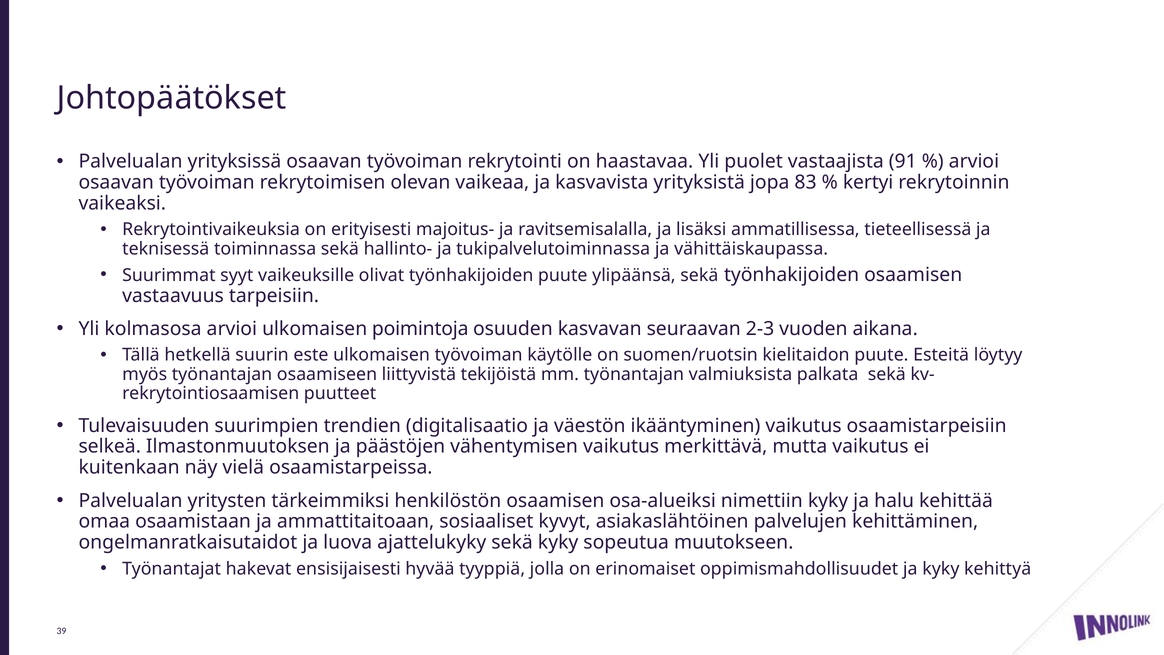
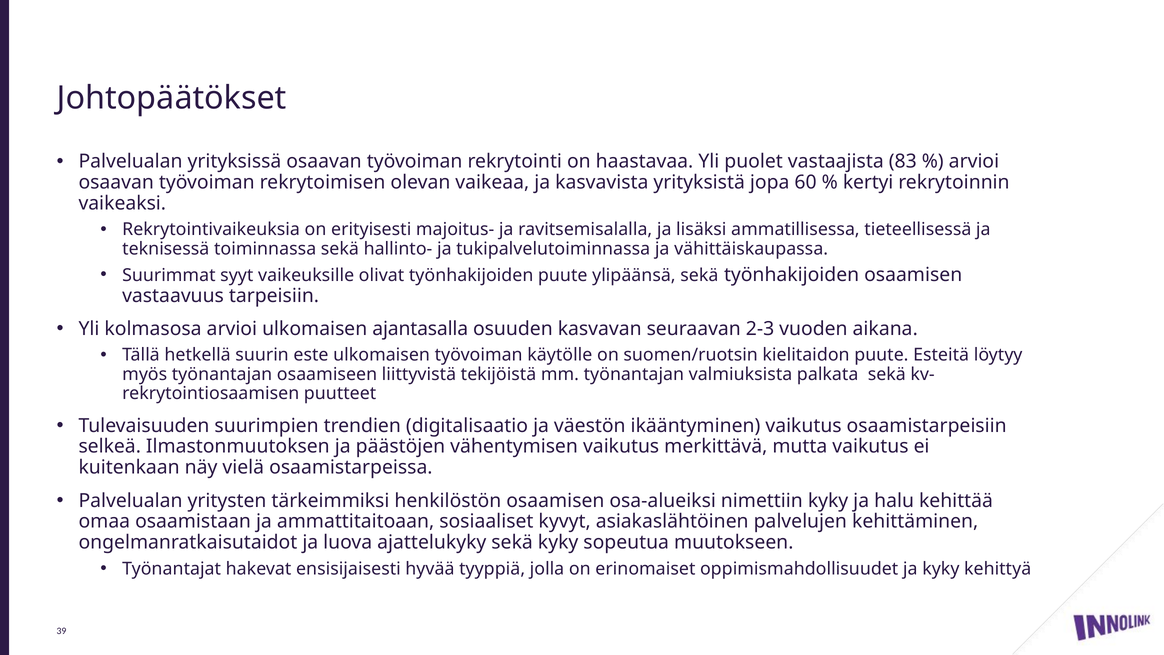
91: 91 -> 83 (903, 161)
83: 83 -> 60 (806, 182)
poimintoja: poimintoja -> ajantasalla (420, 329)
